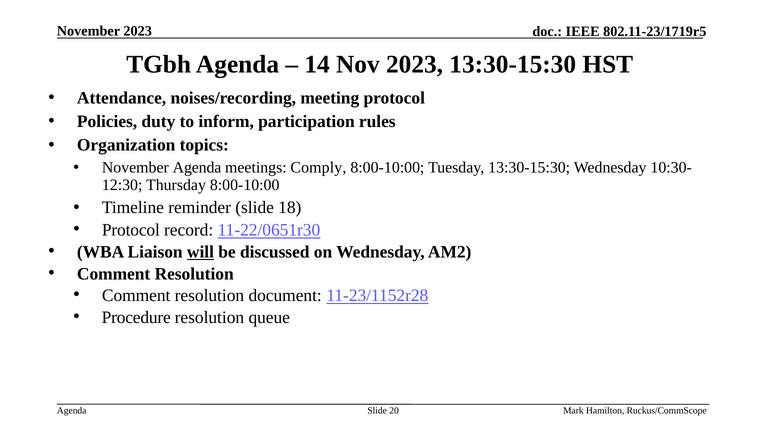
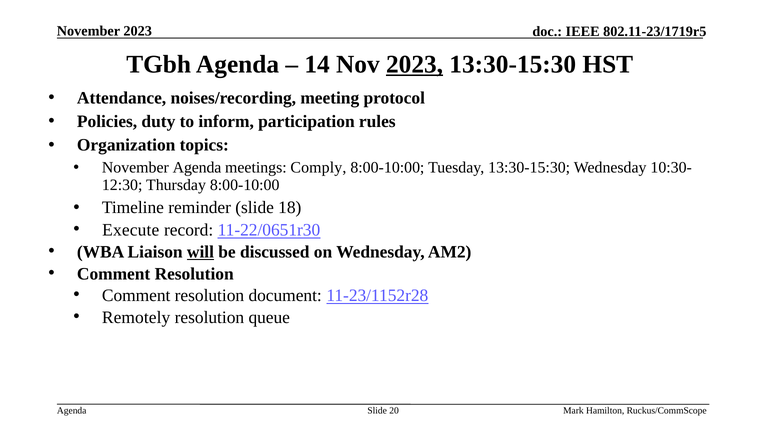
2023 underline: none -> present (415, 64)
Protocol: Protocol -> Execute (131, 230)
Procedure: Procedure -> Remotely (136, 317)
